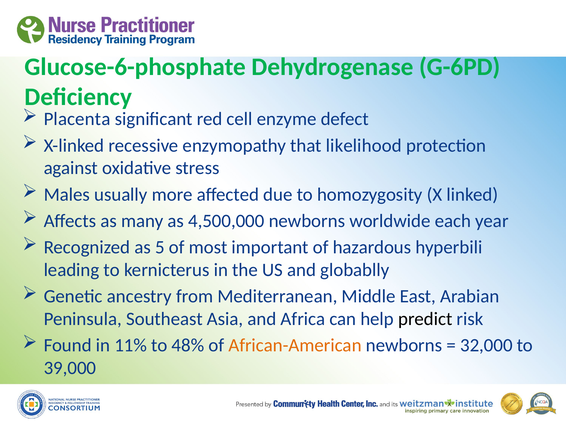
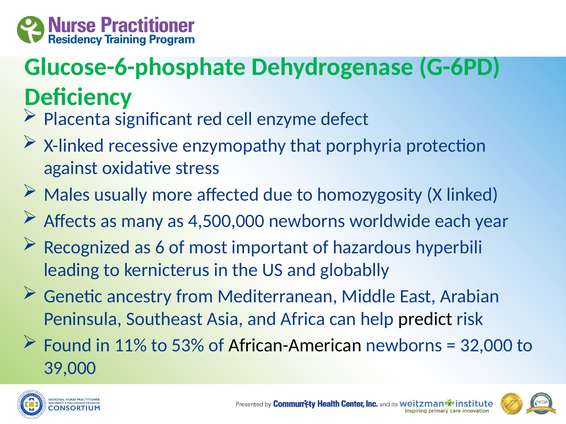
likelihood: likelihood -> porphyria (364, 146)
5: 5 -> 6 (160, 248)
48%: 48% -> 53% (188, 346)
African-American colour: orange -> black (295, 346)
